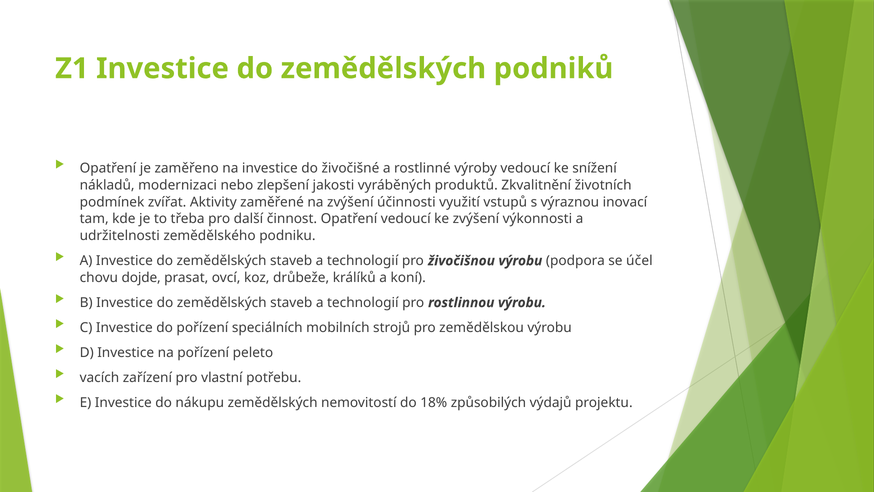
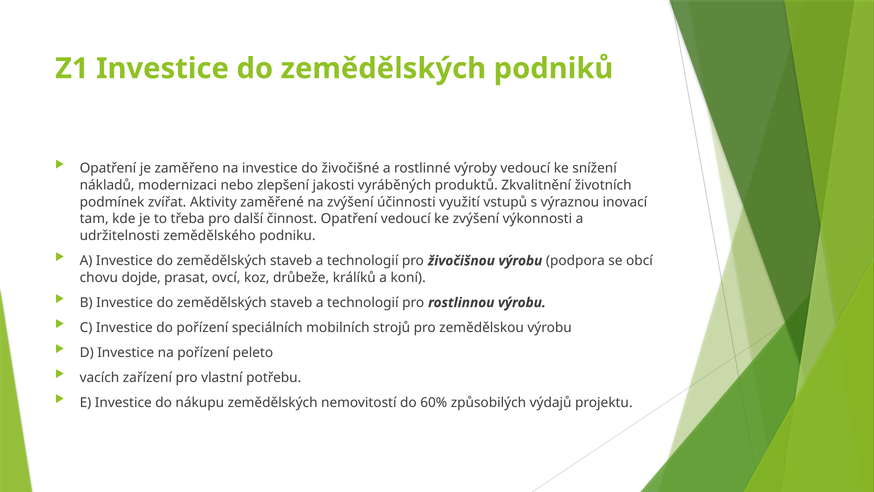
účel: účel -> obcí (639, 261)
18%: 18% -> 60% (434, 402)
